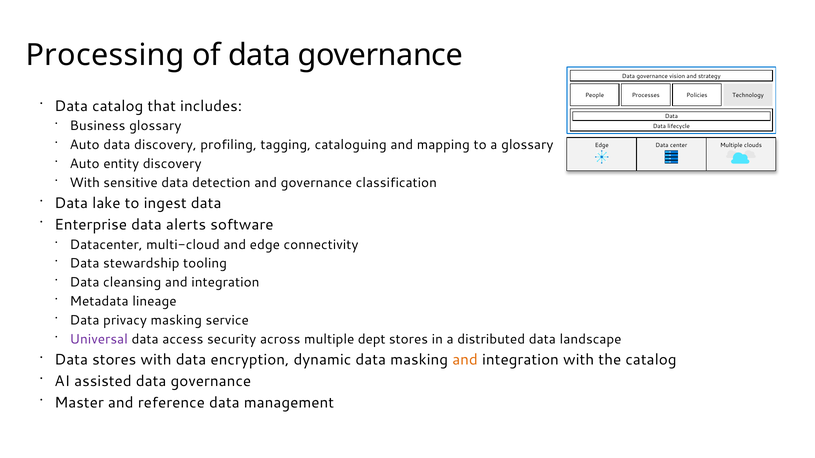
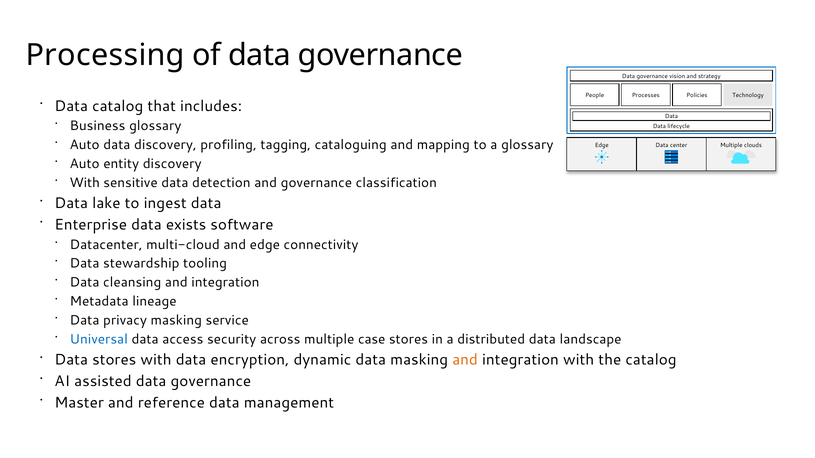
alerts: alerts -> exists (186, 225)
Universal colour: purple -> blue (99, 340)
dept: dept -> case (372, 340)
